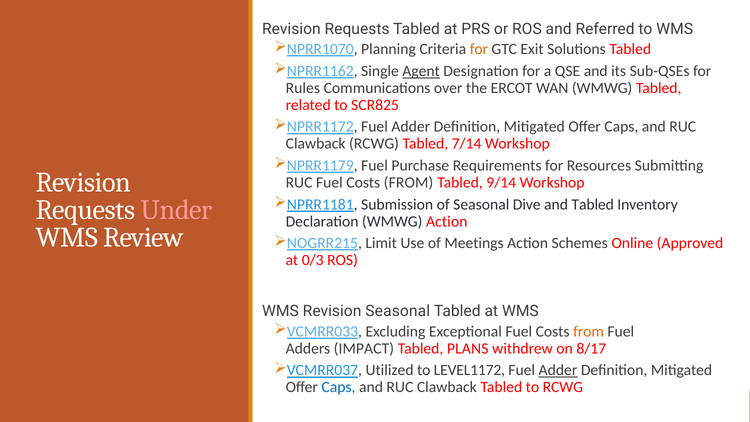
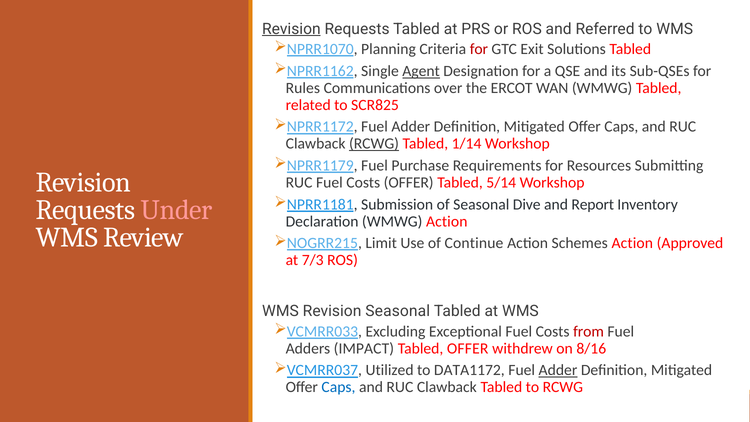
Revision underline: none -> present (291, 29)
for colour: orange -> red (479, 49)
RCWG underline: none -> present (374, 144)
7/14: 7/14 -> 1/14 (467, 144)
RUC Fuel Costs FROM: FROM -> OFFER (409, 183)
9/14: 9/14 -> 5/14 (501, 183)
and Tabled: Tabled -> Report (593, 204)
Meetings: Meetings -> Continue (474, 243)
Schemes Online: Online -> Action (632, 243)
0/3: 0/3 -> 7/3 (313, 260)
from colour: orange -> red (588, 331)
Tabled PLANS: PLANS -> OFFER (468, 348)
8/17: 8/17 -> 8/16 (591, 348)
LEVEL1172: LEVEL1172 -> DATA1172 (469, 370)
